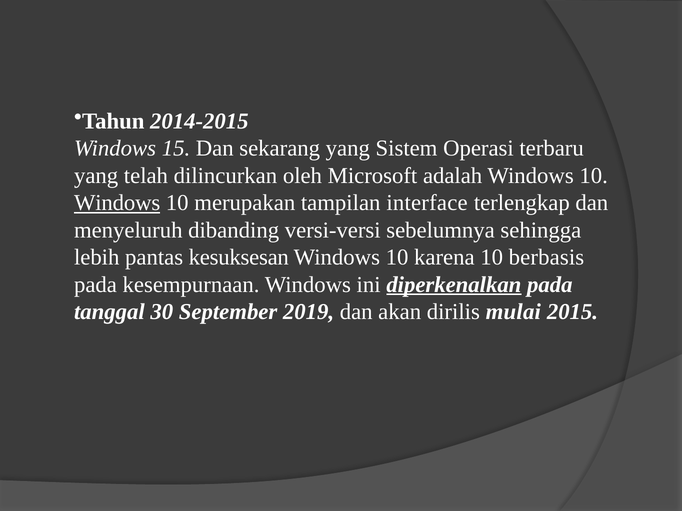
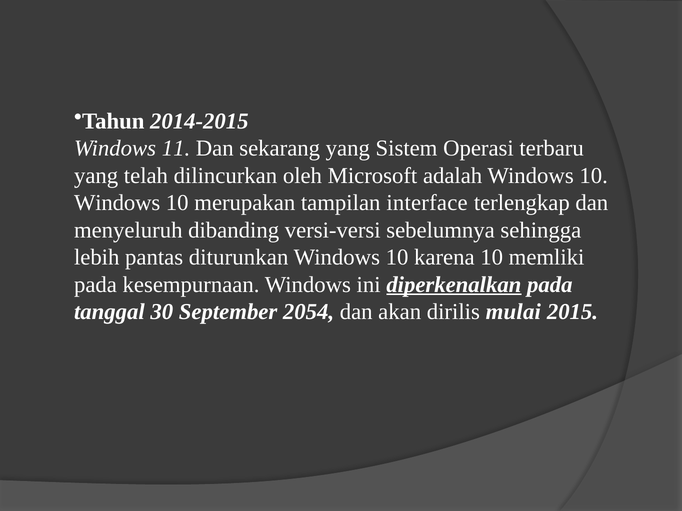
15: 15 -> 11 (176, 148)
Windows underline: present -> none (117, 203)
kesuksesan: kesuksesan -> diturunkan (239, 258)
berbasis: berbasis -> memliki (547, 258)
2019: 2019 -> 2054 (308, 312)
